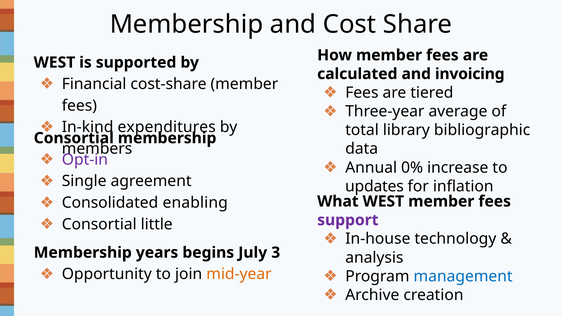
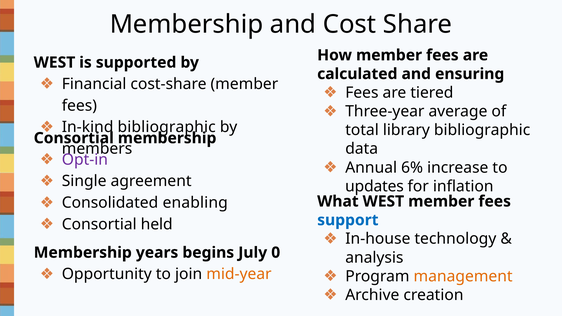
invoicing: invoicing -> ensuring (470, 74)
In-kind expenditures: expenditures -> bibliographic (167, 127)
0%: 0% -> 6% (412, 168)
little: little -> held (157, 224)
support colour: purple -> blue (348, 220)
3: 3 -> 0 (276, 253)
management colour: blue -> orange (463, 276)
